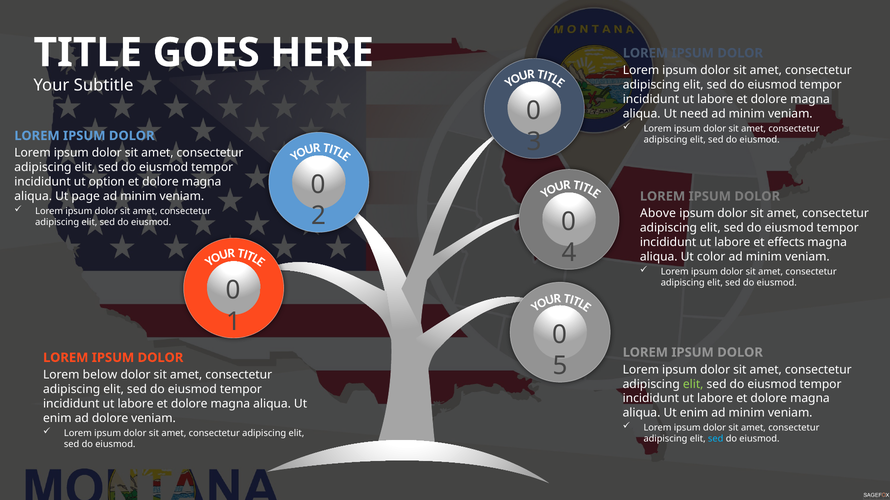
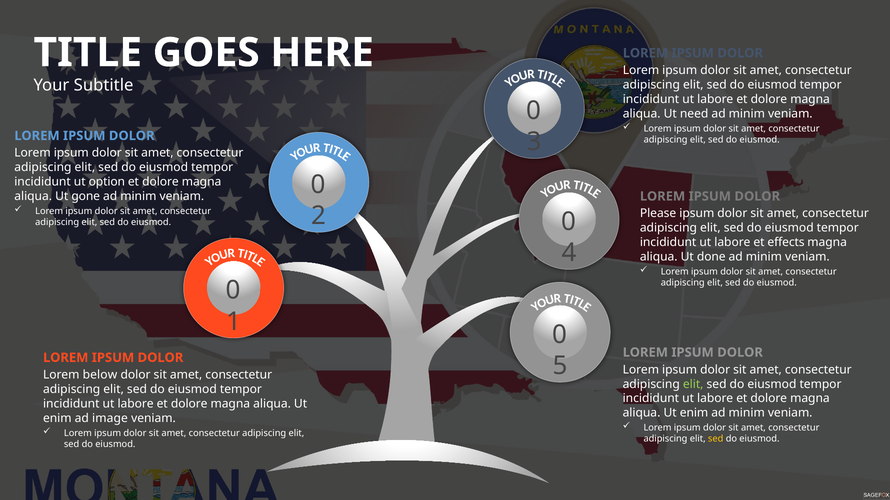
page: page -> gone (86, 197)
Above: Above -> Please (658, 214)
color: color -> done (711, 257)
ad dolore: dolore -> image (110, 419)
sed colour: light blue -> yellow (716, 439)
